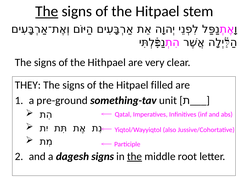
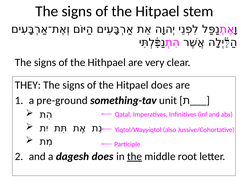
The underline: present -> none (47, 11)
Hitpael filled: filled -> does (162, 85)
dagesh signs: signs -> does (103, 156)
